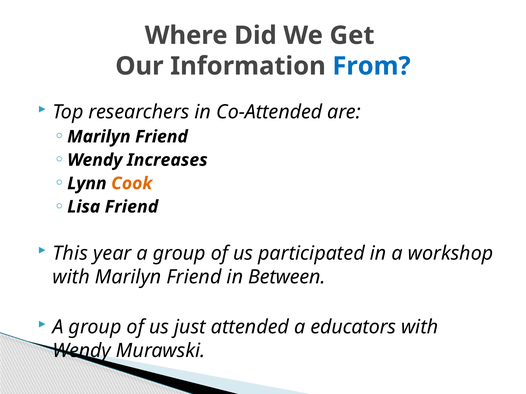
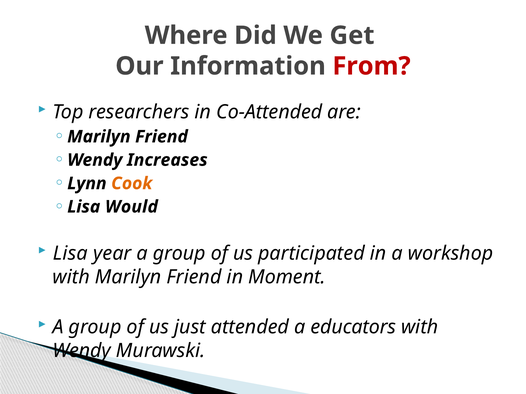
From colour: blue -> red (371, 66)
Lisa Friend: Friend -> Would (132, 207)
This: This -> Lisa (70, 254)
Between: Between -> Moment (287, 277)
